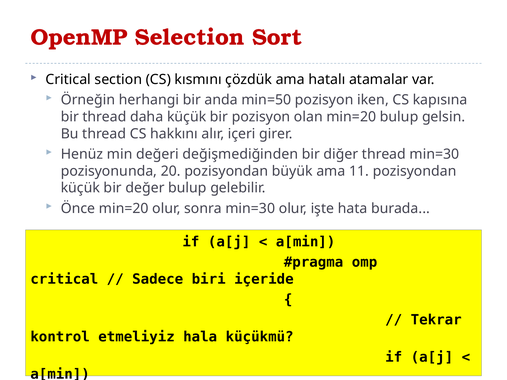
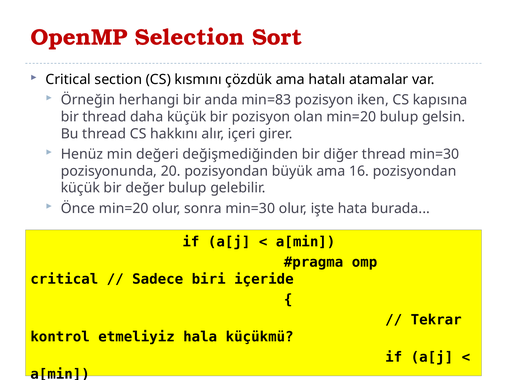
min=50: min=50 -> min=83 (266, 100)
11: 11 -> 16 (359, 171)
